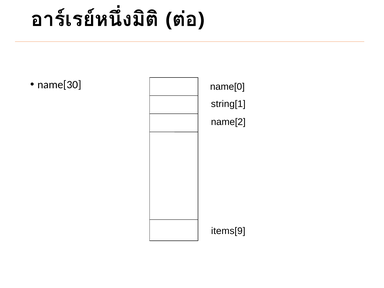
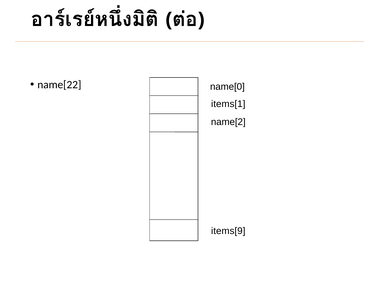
name[30: name[30 -> name[22 (59, 85)
string[1: string[1 -> items[1 (228, 104)
